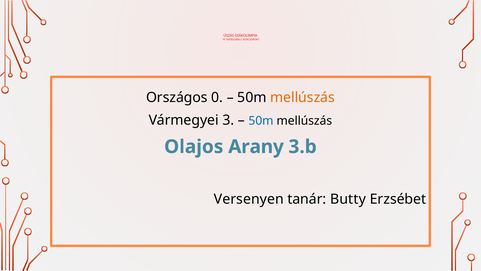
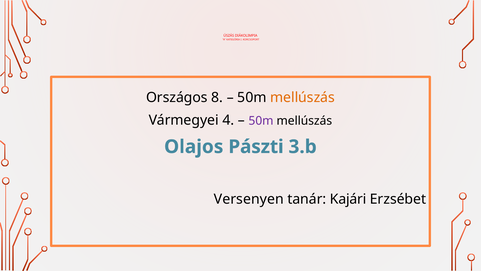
0: 0 -> 8 (217, 97)
3: 3 -> 4 (228, 120)
50m colour: blue -> purple (261, 121)
Arany: Arany -> Pászti (256, 147)
Butty: Butty -> Kajári (348, 199)
